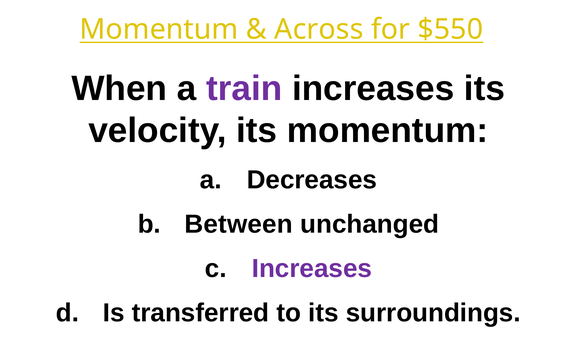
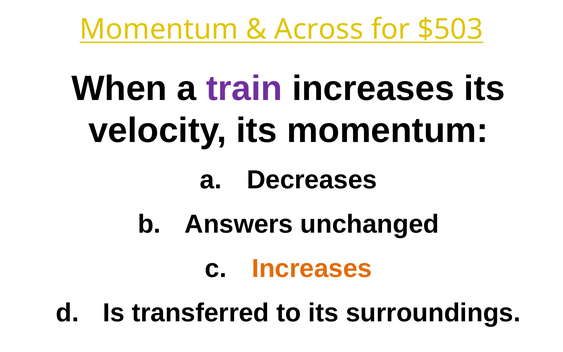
$550: $550 -> $503 (450, 29)
Between: Between -> Answers (239, 224)
Increases colour: purple -> orange (312, 268)
